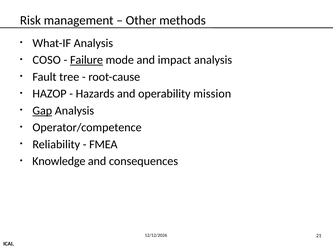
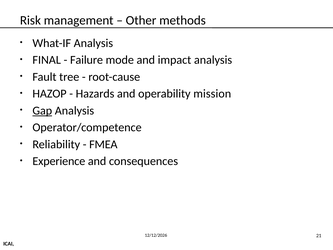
COSO: COSO -> FINAL (47, 60)
Failure underline: present -> none (87, 60)
Knowledge: Knowledge -> Experience (59, 161)
